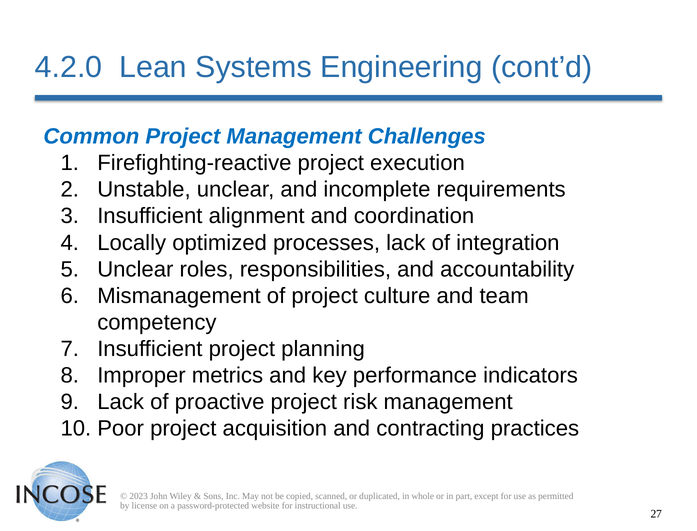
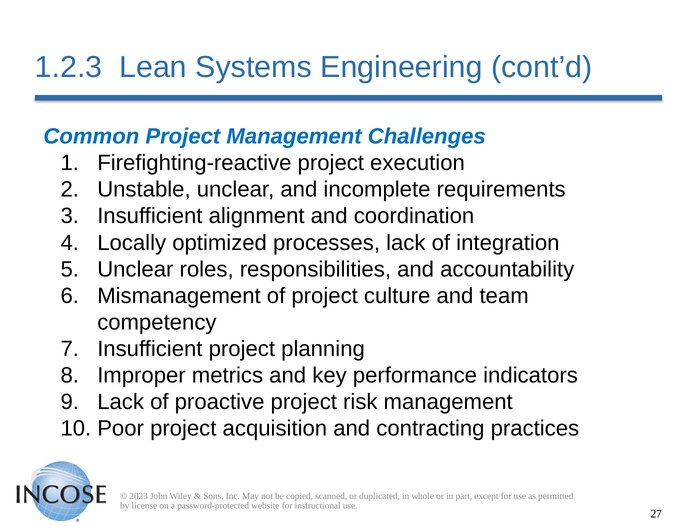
4.2.0: 4.2.0 -> 1.2.3 (69, 67)
